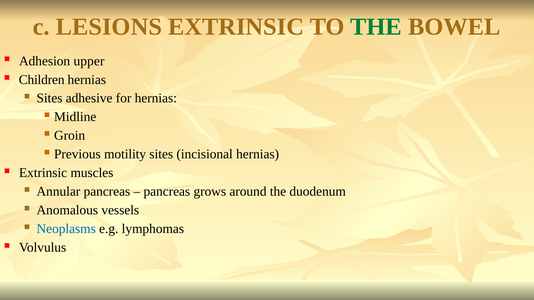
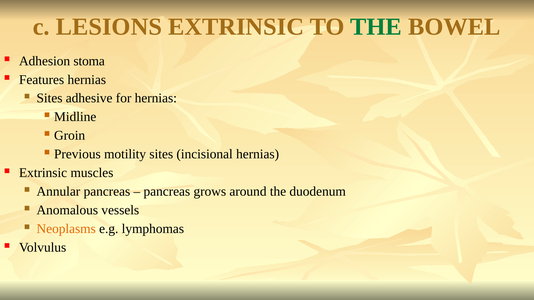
upper: upper -> stoma (89, 61)
Children: Children -> Features (42, 80)
Neoplasms colour: blue -> orange (66, 229)
